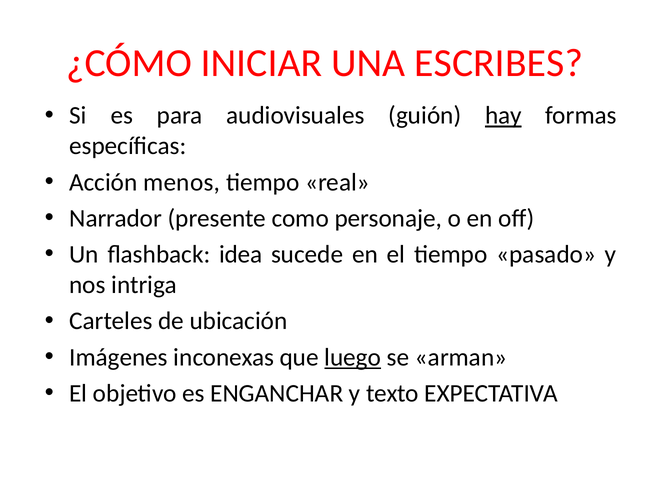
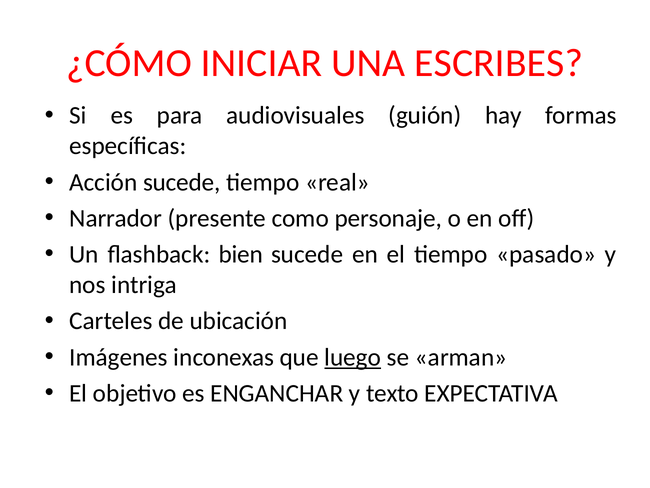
hay underline: present -> none (503, 115)
Acción menos: menos -> sucede (182, 182)
idea: idea -> bien (241, 254)
